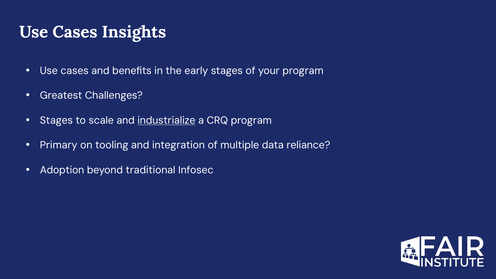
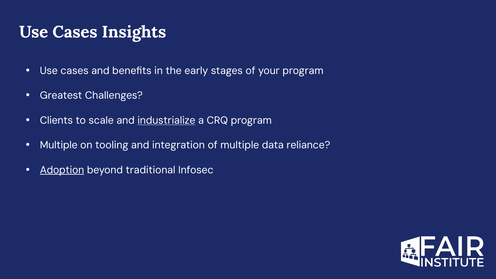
Stages: Stages -> Clients (56, 120)
Primary: Primary -> Multiple (59, 145)
Adoption underline: none -> present (62, 170)
